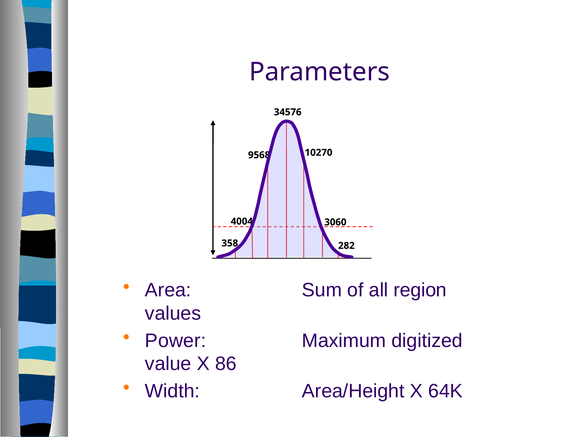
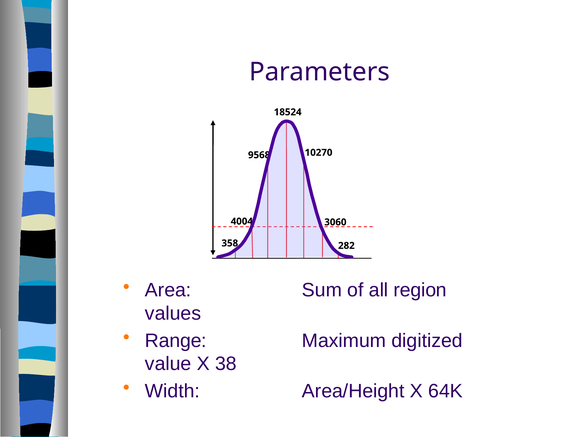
34576: 34576 -> 18524 (288, 112)
Power: Power -> Range (176, 341)
86: 86 -> 38 (226, 364)
